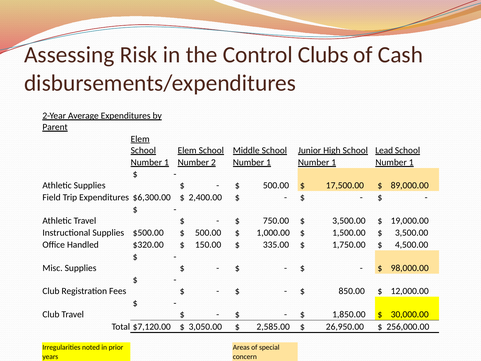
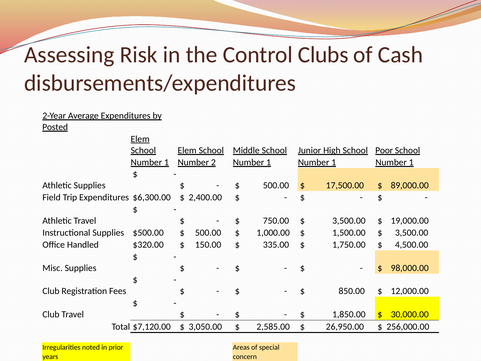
Parent: Parent -> Posted (55, 127)
Lead: Lead -> Poor (384, 150)
